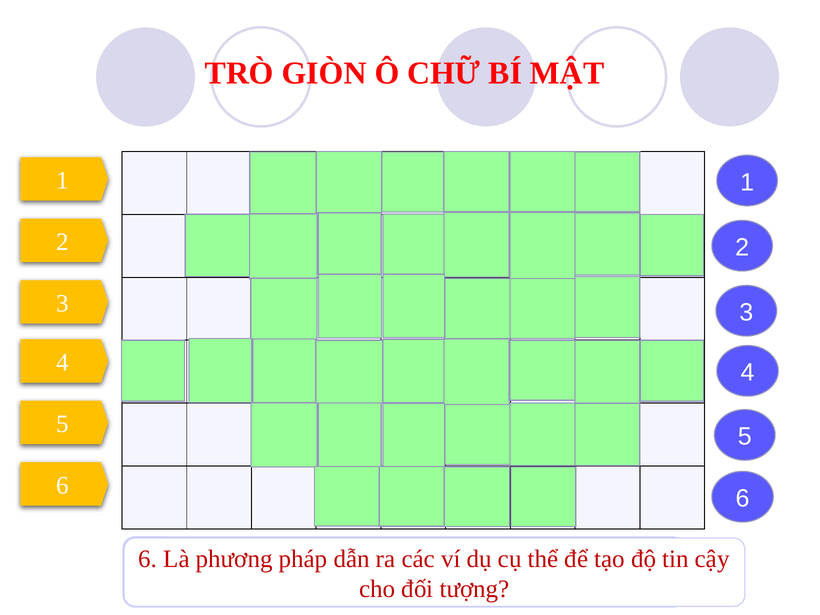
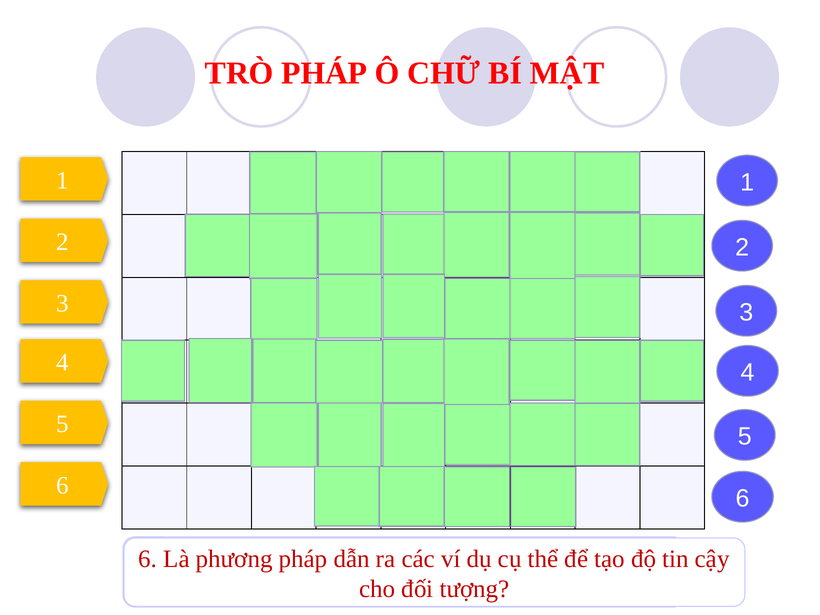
TRÒ GIÒN: GIÒN -> PHÁP (324, 73)
